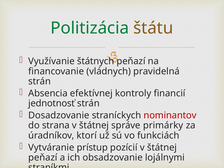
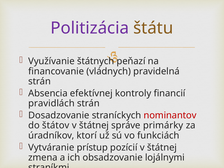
Politizácia colour: green -> purple (90, 28)
jednotnosť: jednotnosť -> pravidlách (51, 103)
strana: strana -> štátov (56, 125)
peňazí: peňazí -> zmena (43, 158)
